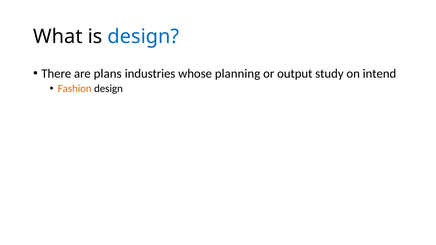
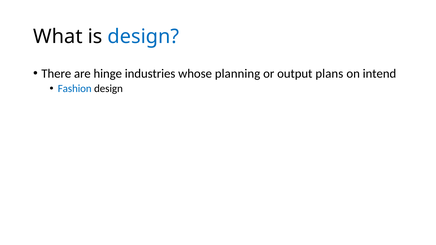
plans: plans -> hinge (108, 74)
study: study -> plans (329, 74)
Fashion colour: orange -> blue (75, 89)
